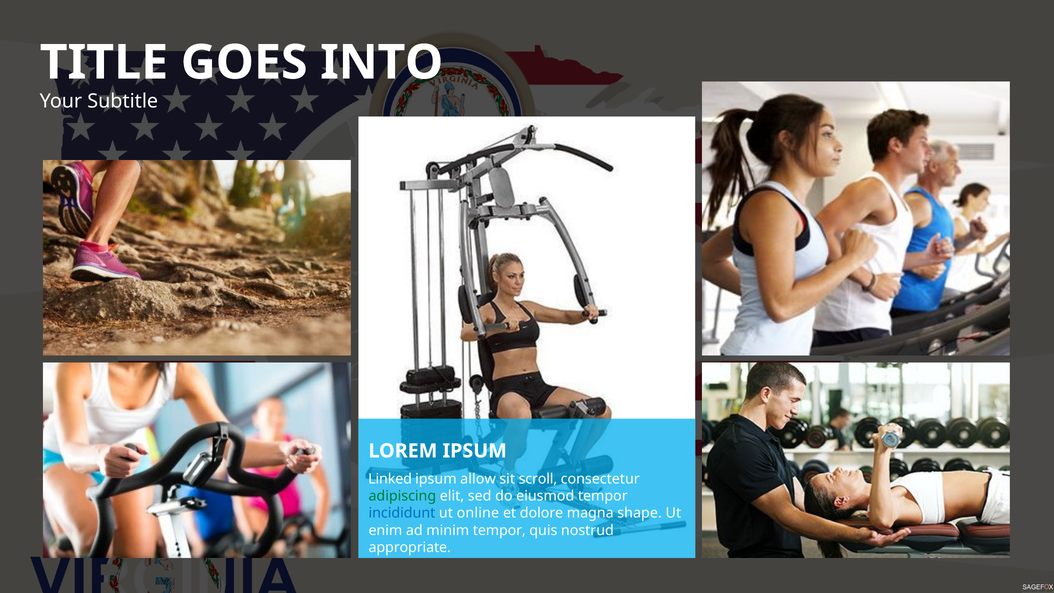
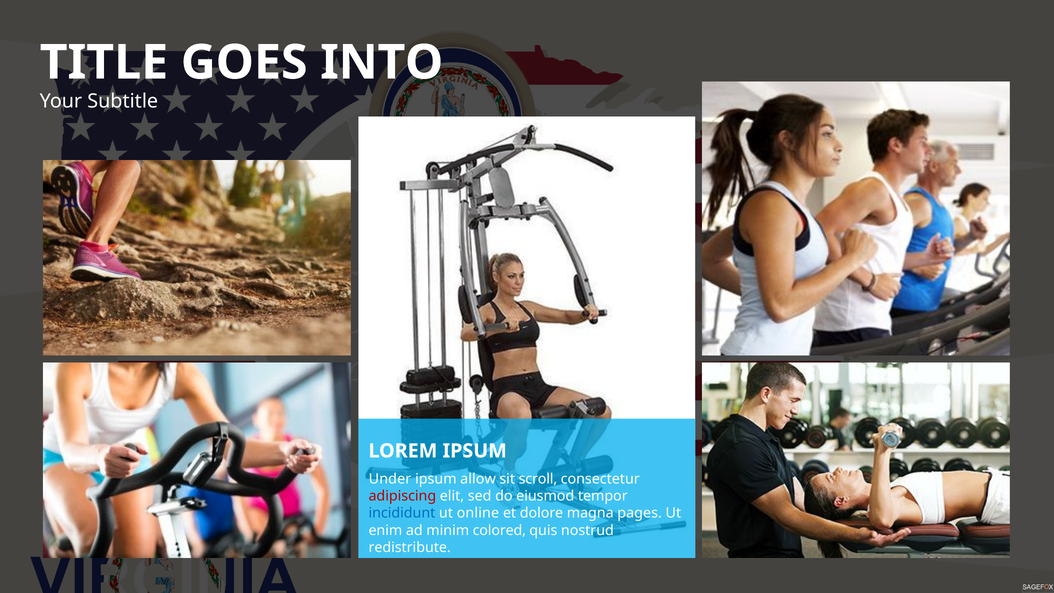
Linked: Linked -> Under (390, 479)
adipiscing colour: green -> red (402, 496)
shape: shape -> pages (640, 513)
minim tempor: tempor -> colored (499, 530)
appropriate: appropriate -> redistribute (410, 547)
